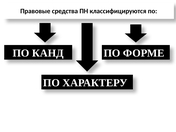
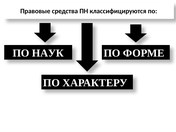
КАНД: КАНД -> НАУК (48, 53)
